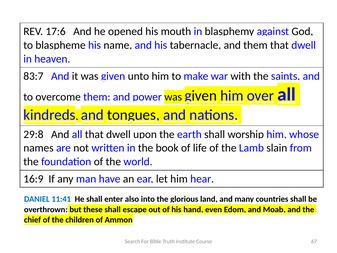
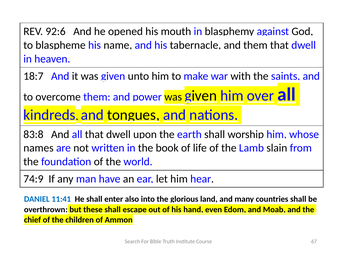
17:6: 17:6 -> 92:6 (56, 31)
83:7: 83:7 -> 18:7 (33, 76)
29:8: 29:8 -> 83:8 (33, 134)
16:9: 16:9 -> 74:9 (33, 179)
